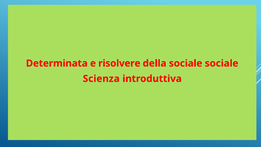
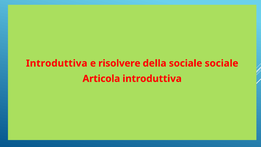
Determinata: Determinata -> Introduttiva (57, 63)
Scienza: Scienza -> Articola (101, 79)
